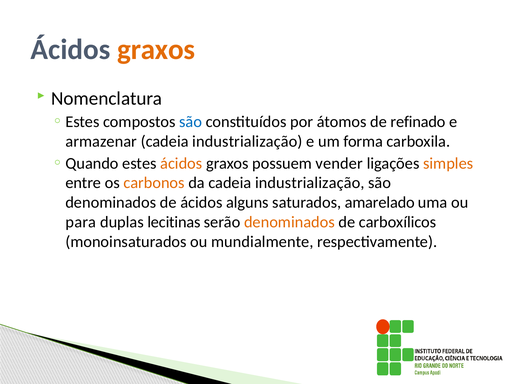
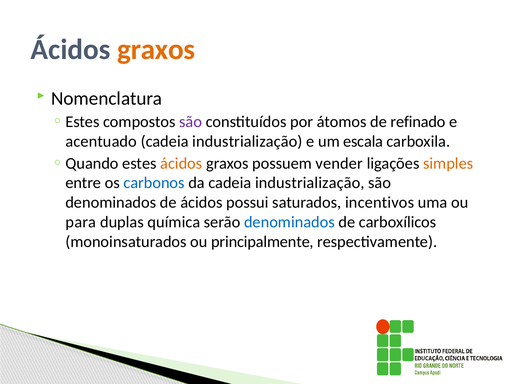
são colour: blue -> purple (191, 122)
armazenar: armazenar -> acentuado (101, 141)
forma: forma -> escala (363, 141)
carbonos colour: orange -> blue (154, 183)
alguns: alguns -> possui (247, 203)
amarelado: amarelado -> incentivos (380, 203)
lecitinas: lecitinas -> química (174, 222)
denominados colour: orange -> blue (289, 222)
mundialmente: mundialmente -> principalmente (262, 242)
